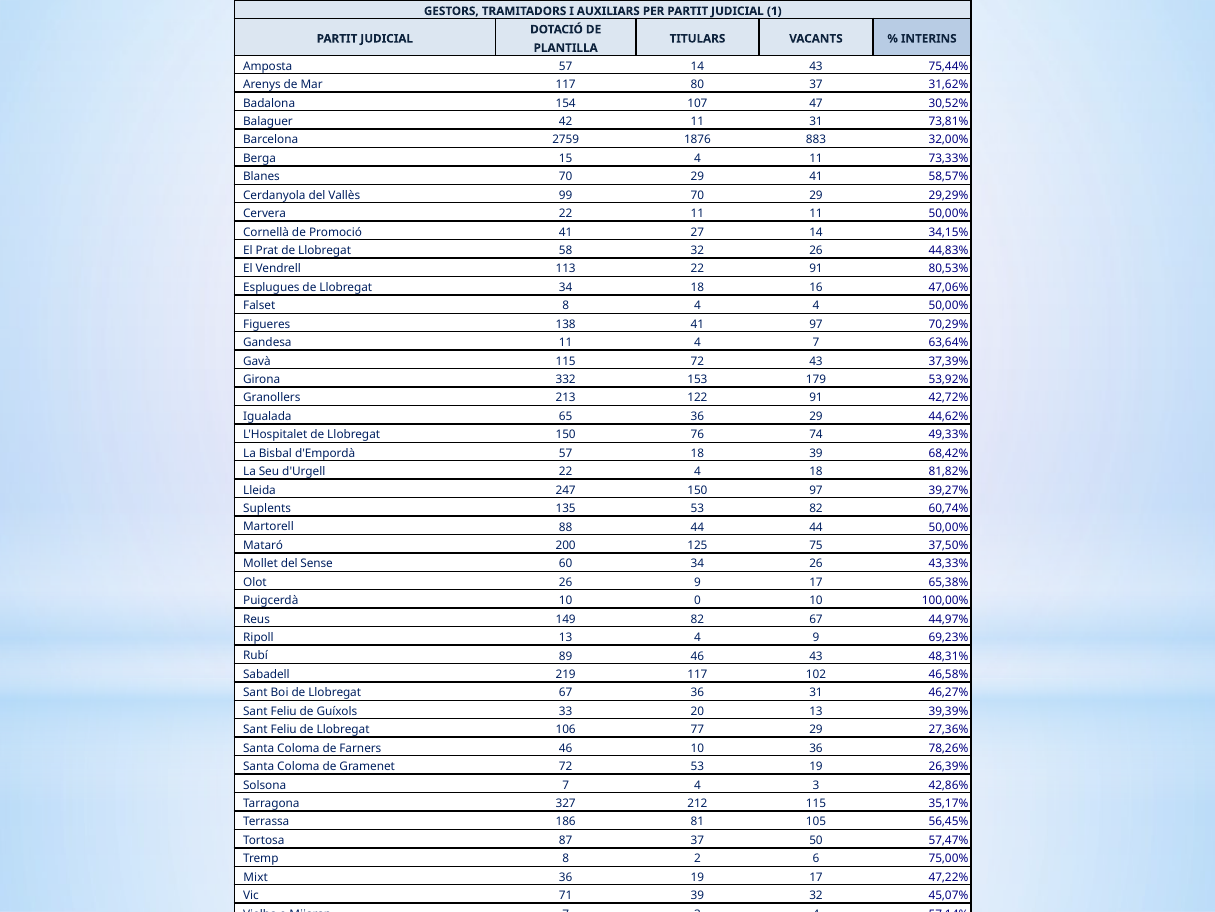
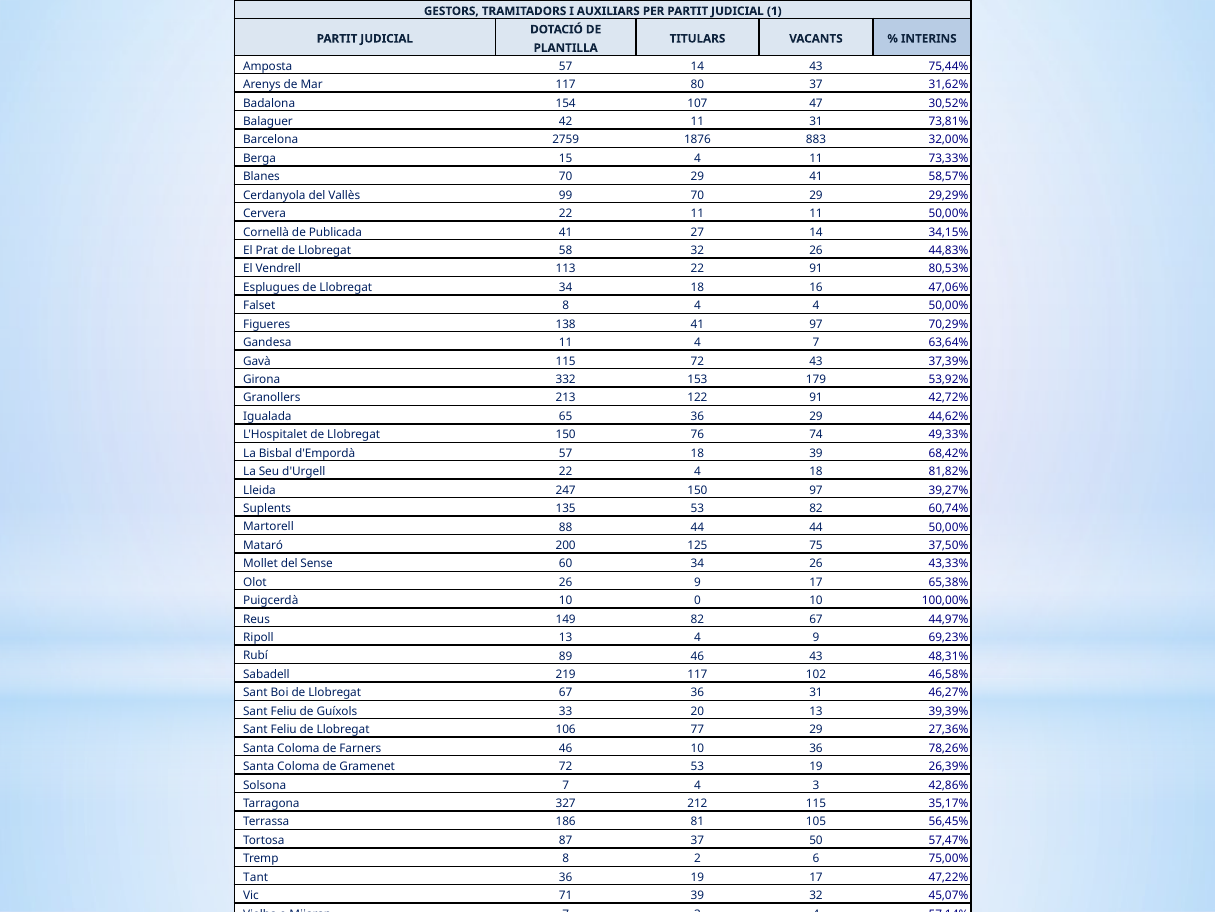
Promoció: Promoció -> Publicada (335, 232)
Mixt: Mixt -> Tant (256, 877)
